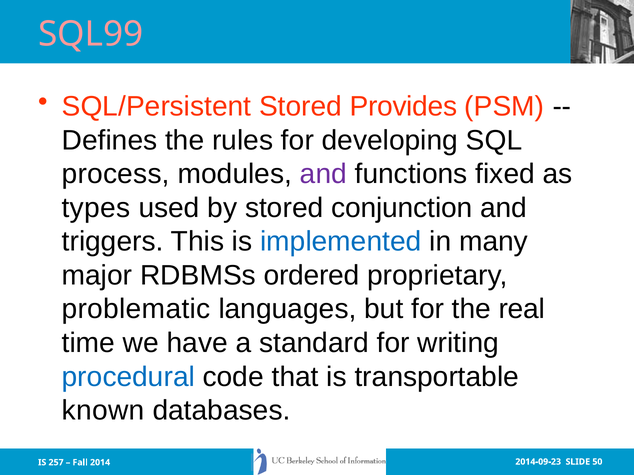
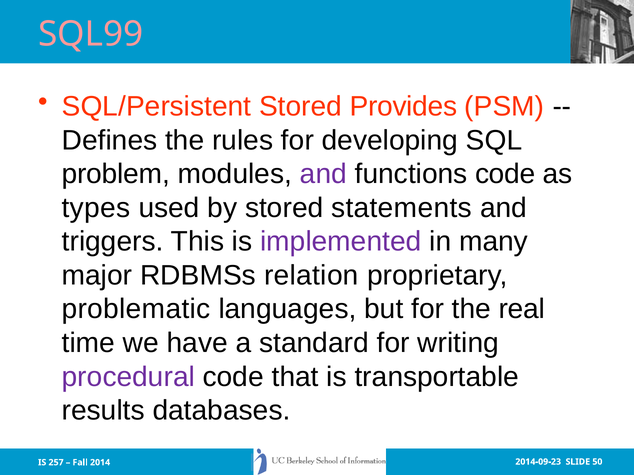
process: process -> problem (116, 174)
functions fixed: fixed -> code (505, 174)
conjunction: conjunction -> statements (402, 208)
implemented colour: blue -> purple (341, 242)
ordered: ordered -> relation (311, 276)
procedural colour: blue -> purple (128, 377)
known: known -> results (103, 411)
